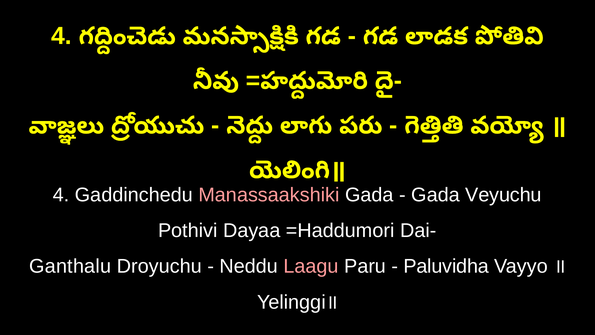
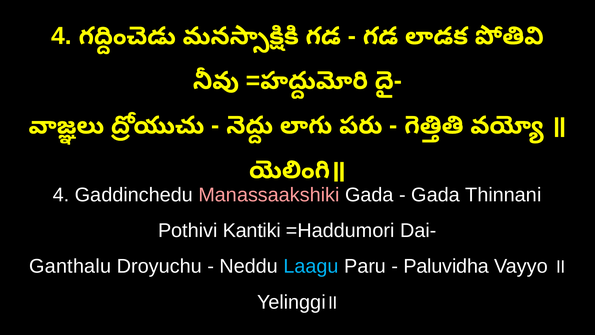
Veyuchu: Veyuchu -> Thinnani (503, 195)
Dayaa: Dayaa -> Kantiki (252, 230)
Laagu colour: pink -> light blue (311, 266)
